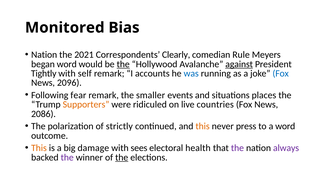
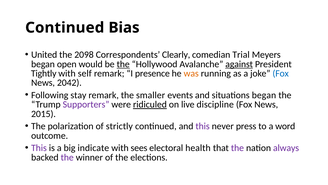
Monitored: Monitored -> Continued (65, 28)
Nation: Nation -> United (44, 55)
2021: 2021 -> 2098 (84, 55)
Rule: Rule -> Trial (241, 55)
began word: word -> open (67, 64)
accounts: accounts -> presence (152, 73)
was colour: blue -> orange (191, 73)
2096: 2096 -> 2042 (69, 83)
fear: fear -> stay (78, 95)
situations places: places -> began (264, 95)
Supporters colour: orange -> purple (86, 104)
ridiculed underline: none -> present (150, 104)
countries: countries -> discipline (215, 104)
2086: 2086 -> 2015 (43, 114)
this colour: orange -> purple (203, 126)
This colour: orange -> purple (39, 148)
damage: damage -> indicate (93, 148)
the underline: present -> none (122, 157)
